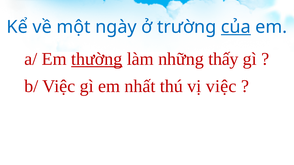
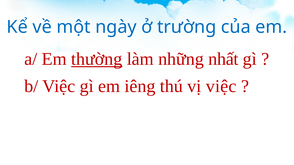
của underline: present -> none (236, 27)
thấy: thấy -> nhất (223, 59)
nhất: nhất -> iêng (140, 86)
